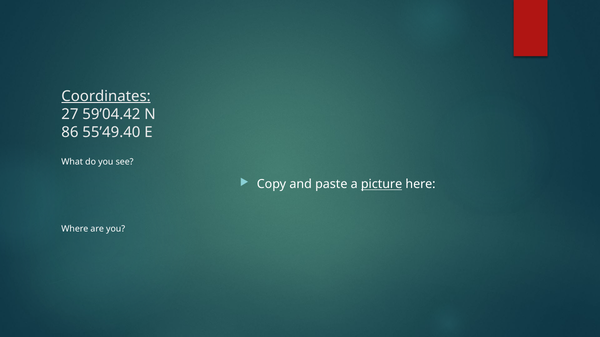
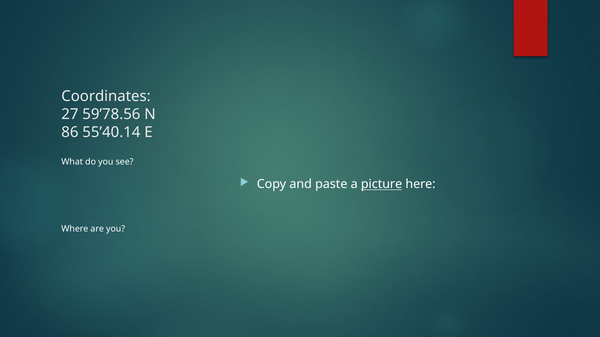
Coordinates underline: present -> none (106, 96)
59’04.42: 59’04.42 -> 59’78.56 (111, 114)
55’49.40: 55’49.40 -> 55’40.14 (111, 132)
